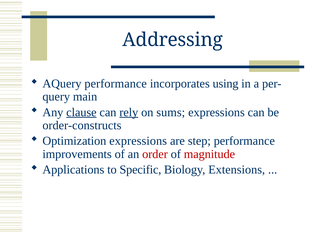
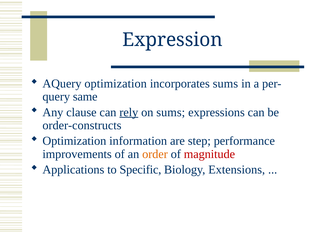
Addressing: Addressing -> Expression (173, 40)
AQuery performance: performance -> optimization (116, 84)
incorporates using: using -> sums (225, 84)
main: main -> same (85, 97)
clause underline: present -> none (81, 112)
Optimization expressions: expressions -> information (138, 141)
order colour: red -> orange (155, 154)
